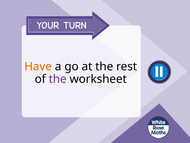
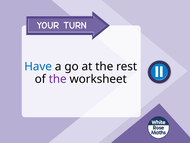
Have colour: orange -> blue (38, 66)
